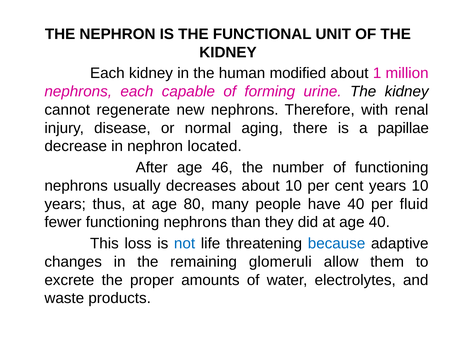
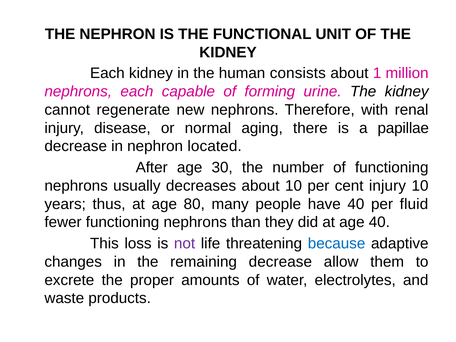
modified: modified -> consists (298, 73)
46: 46 -> 30 (222, 168)
cent years: years -> injury (387, 186)
not colour: blue -> purple (185, 244)
remaining glomeruli: glomeruli -> decrease (280, 262)
